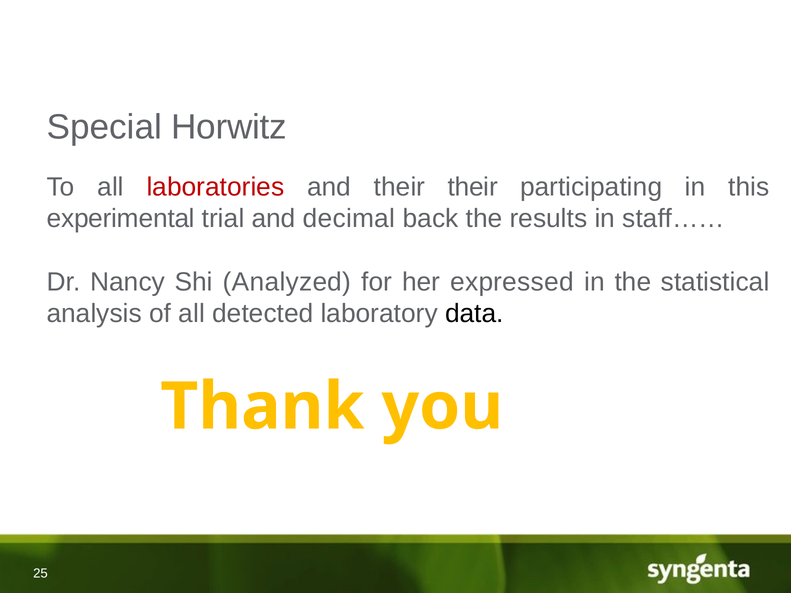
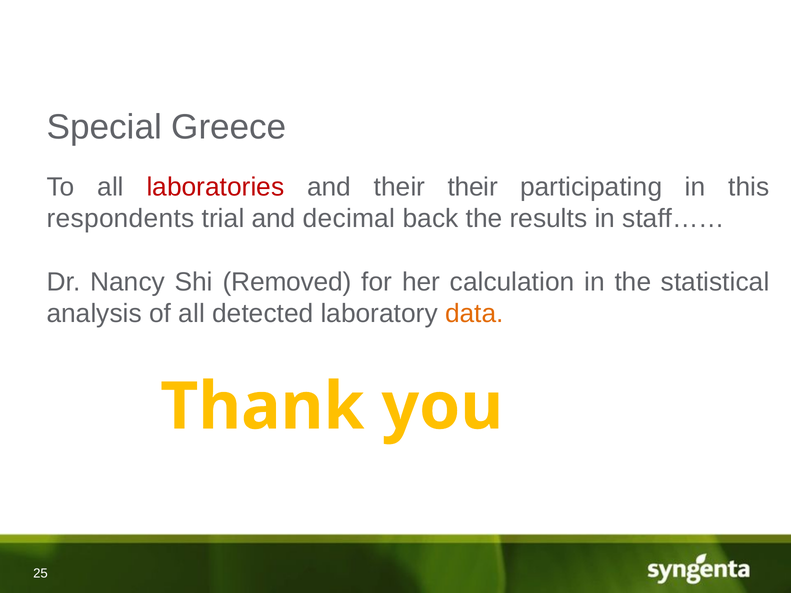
Horwitz: Horwitz -> Greece (229, 127)
experimental: experimental -> respondents (121, 219)
Analyzed: Analyzed -> Removed (287, 282)
expressed: expressed -> calculation (512, 282)
data colour: black -> orange (474, 314)
